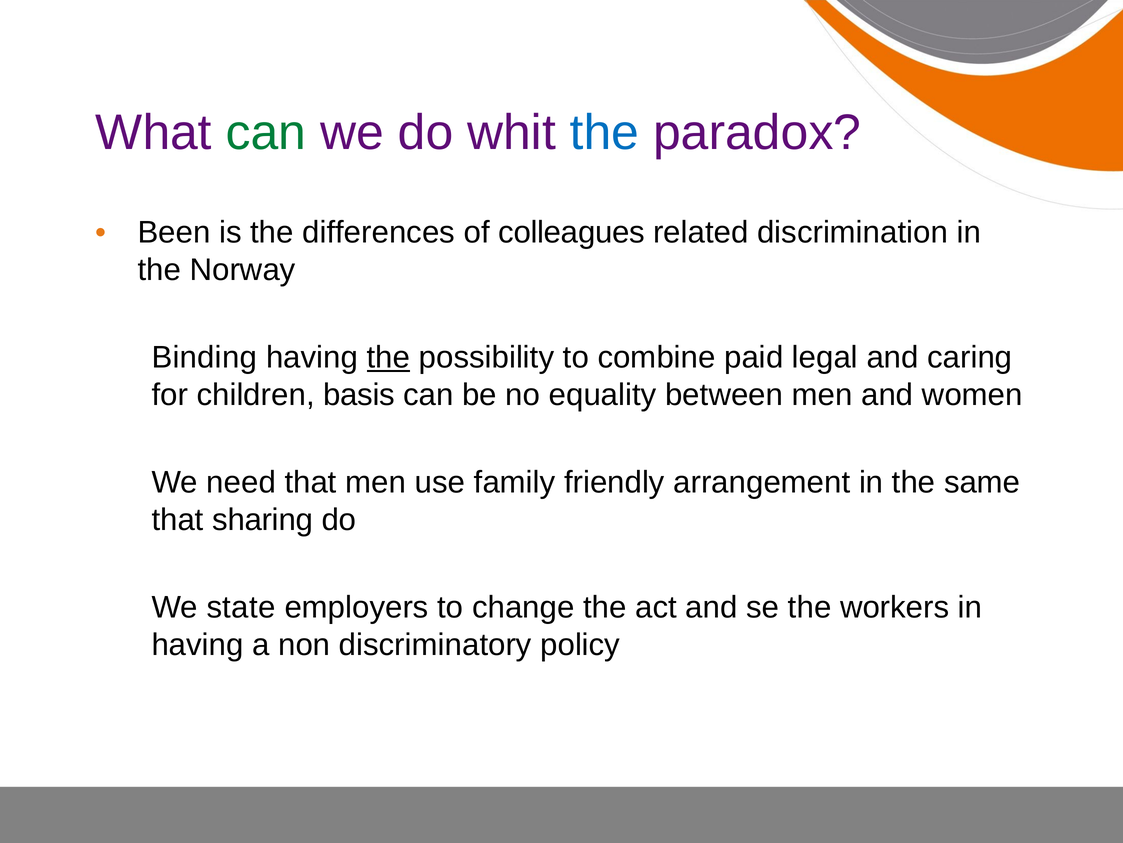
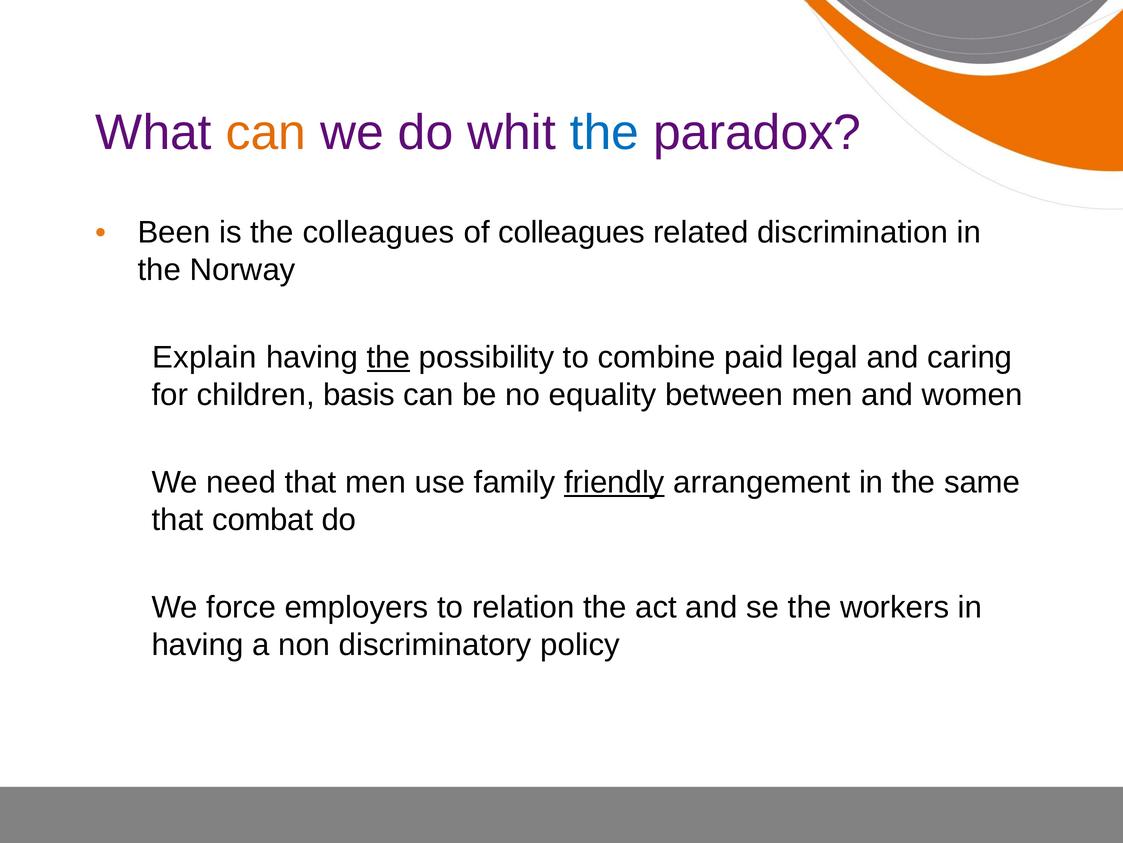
can colour: green -> orange (266, 133)
the differences: differences -> colleagues (379, 232)
Binding: Binding -> Explain (204, 357)
friendly underline: none -> present (614, 482)
sharing: sharing -> combat (263, 519)
state: state -> force (241, 607)
change: change -> relation (523, 607)
